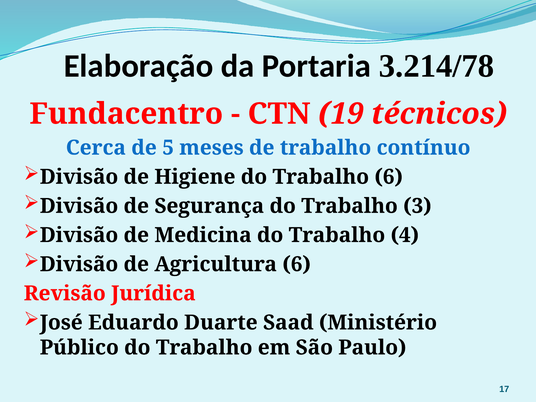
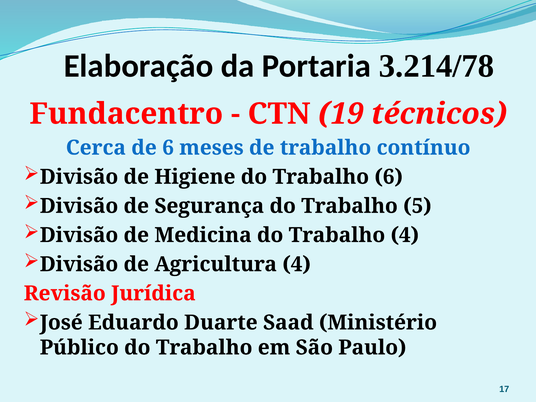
de 5: 5 -> 6 (168, 148)
3: 3 -> 5 (417, 206)
Agricultura 6: 6 -> 4 (297, 264)
